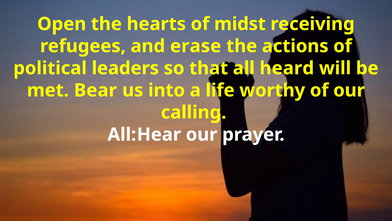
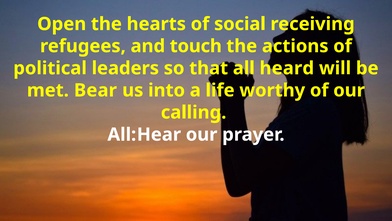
midst: midst -> social (240, 24)
erase: erase -> touch (196, 46)
